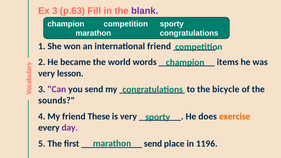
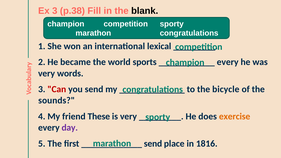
p.63: p.63 -> p.38 (72, 11)
blank colour: purple -> black (145, 11)
international friend: friend -> lexical (159, 46)
words: words -> sports (145, 62)
items: items -> every (228, 62)
lesson: lesson -> words (70, 73)
Can colour: purple -> red (57, 89)
1196: 1196 -> 1816 (207, 144)
